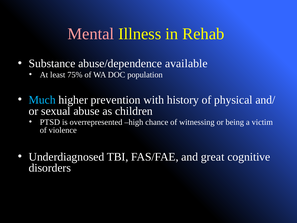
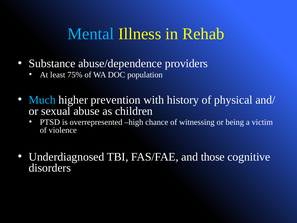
Mental colour: pink -> light blue (91, 34)
available: available -> providers (186, 63)
great: great -> those (213, 157)
